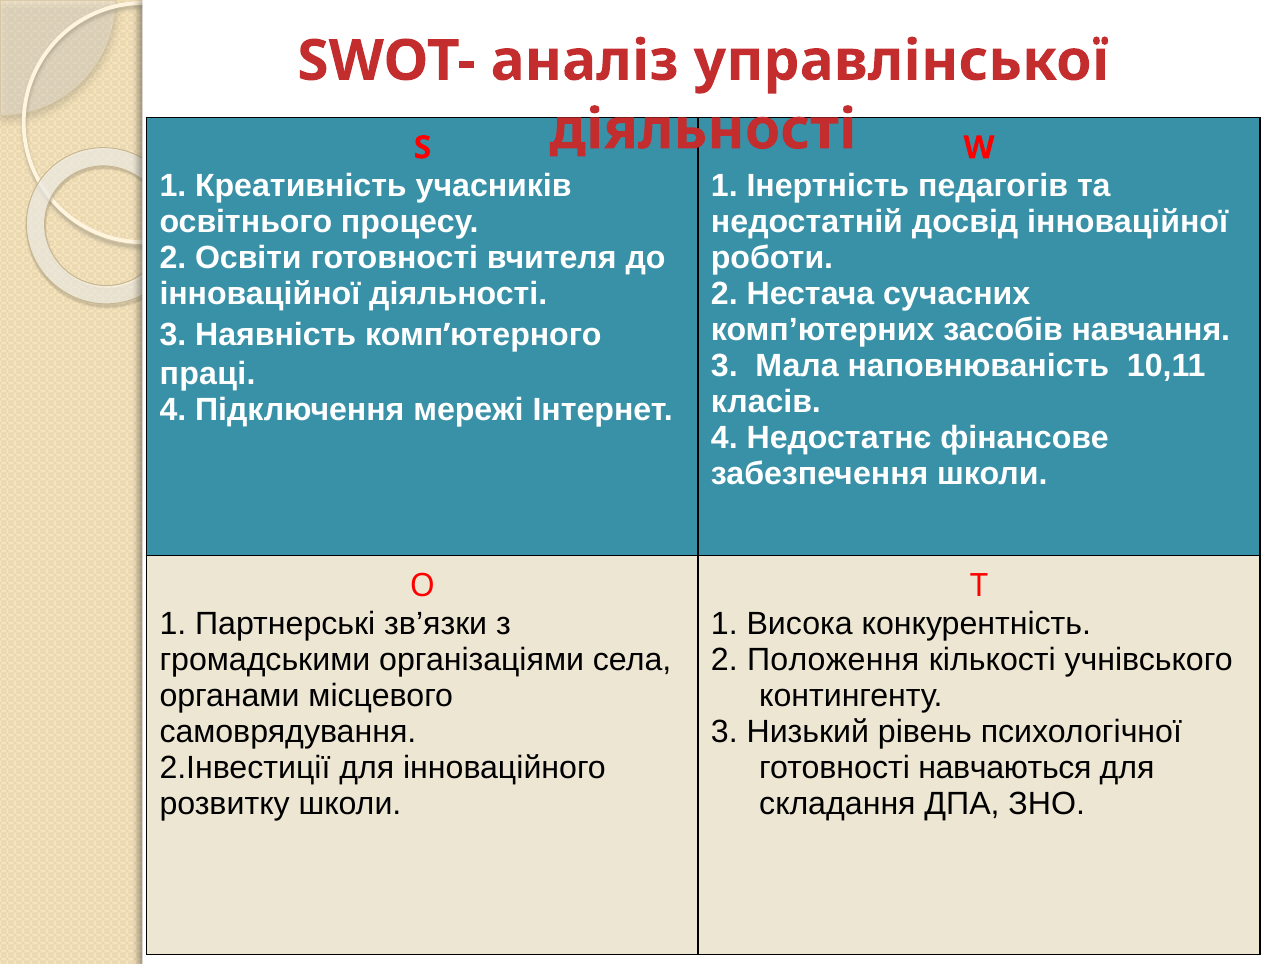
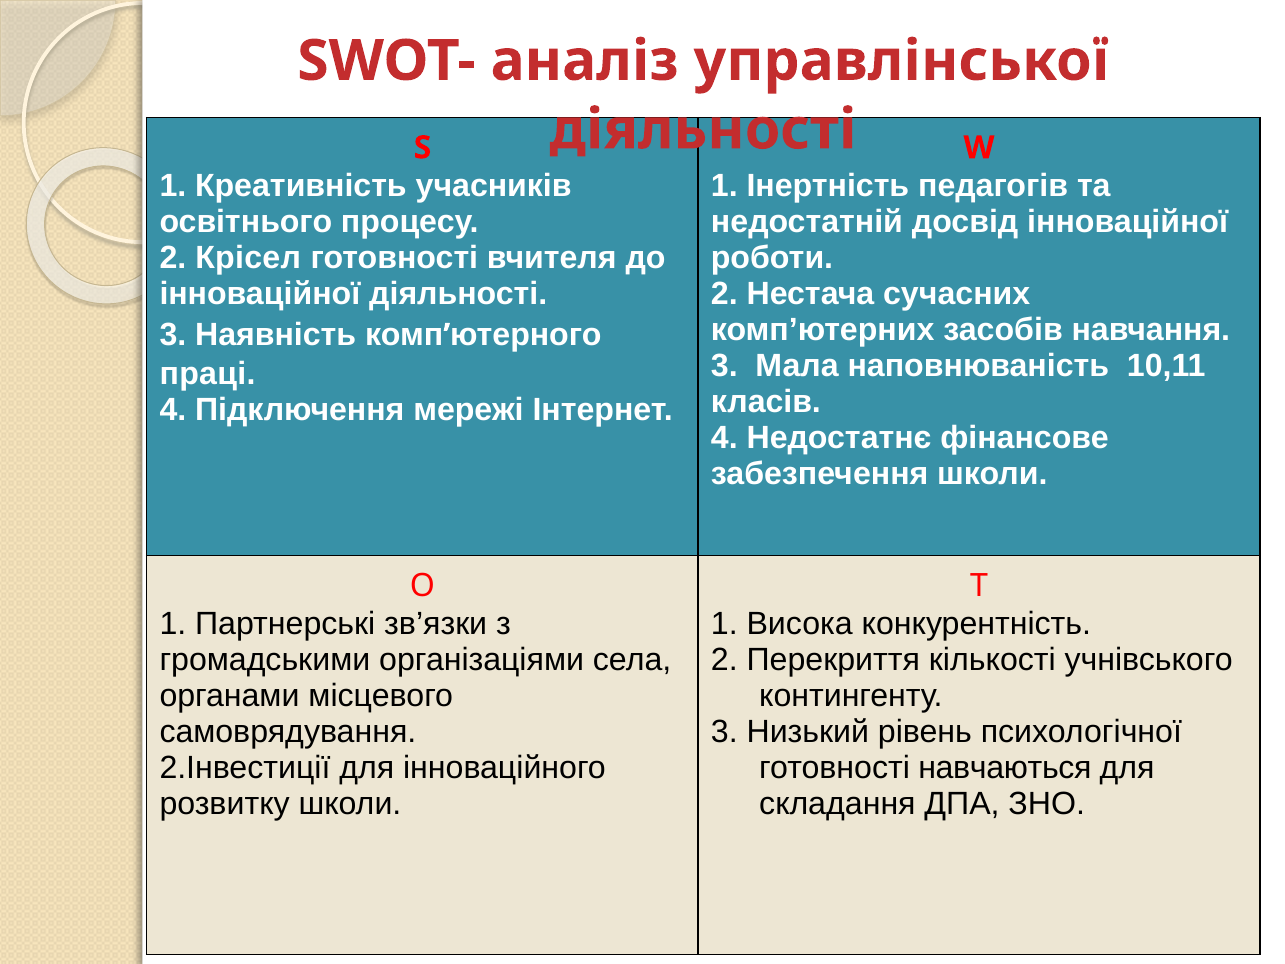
Освіти: Освіти -> Крісел (248, 258)
Положення: Положення -> Перекриття (833, 660)
